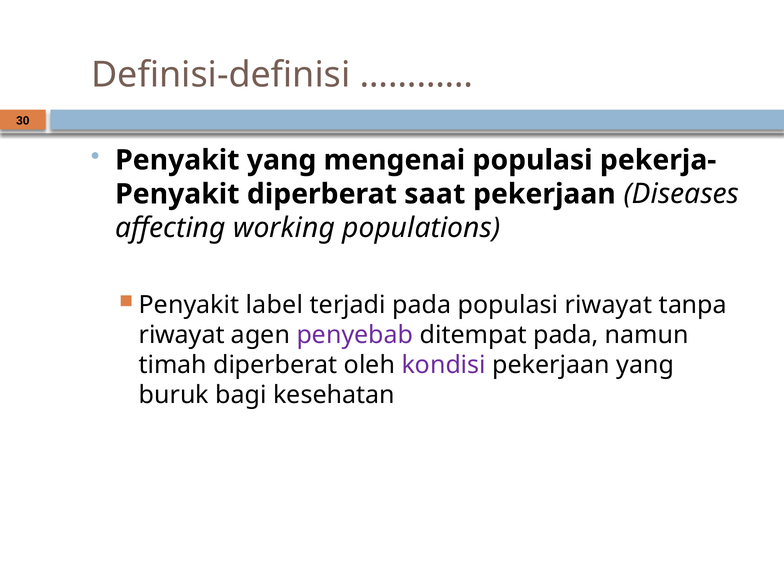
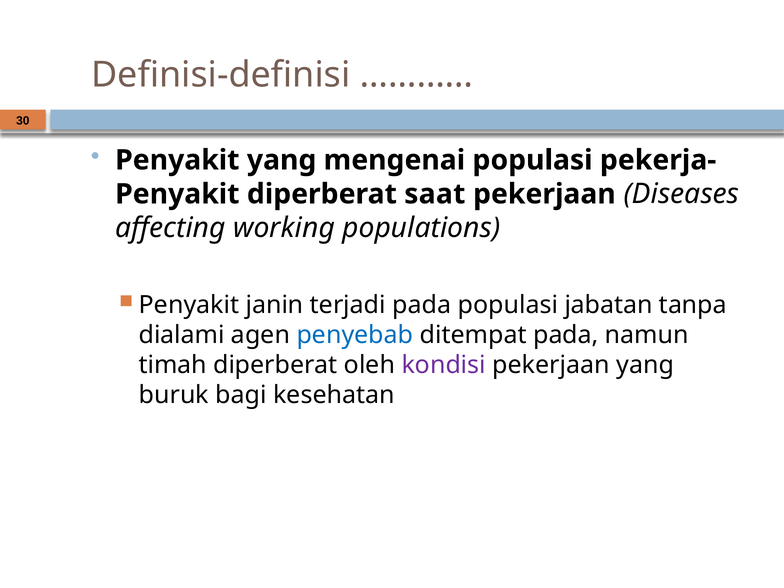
label: label -> janin (275, 305)
populasi riwayat: riwayat -> jabatan (609, 305)
riwayat: riwayat -> dialami (182, 335)
penyebab colour: purple -> blue (355, 335)
